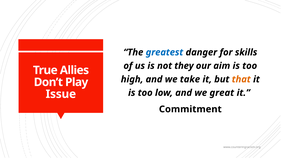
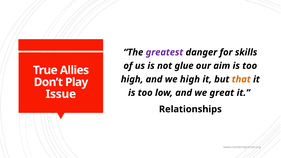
greatest colour: blue -> purple (164, 52)
they: they -> glue (184, 66)
we take: take -> high (190, 79)
Commitment: Commitment -> Relationships (190, 109)
